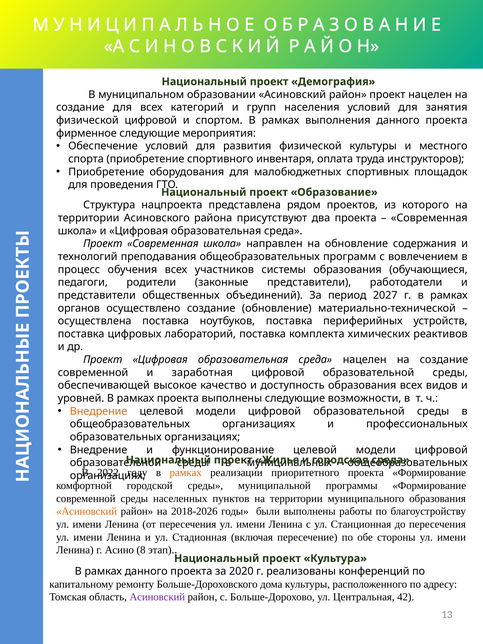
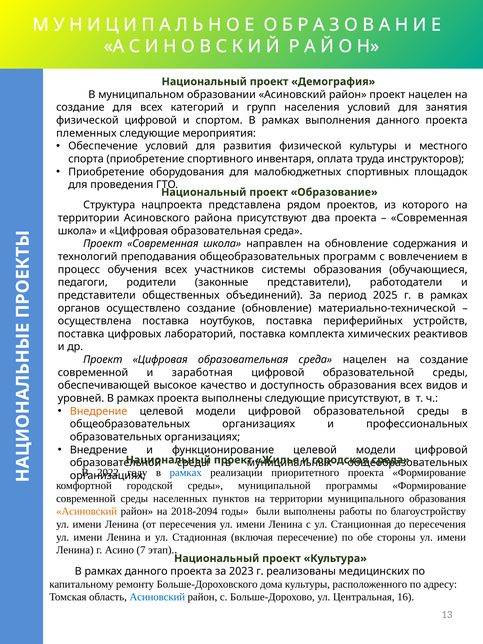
фирменное: фирменное -> племенных (86, 133)
2027: 2027 -> 2025 (385, 295)
следующие возможности: возможности -> присутствуют (365, 398)
рамках colour: orange -> blue (186, 473)
2018-2026: 2018-2026 -> 2018-2094 (194, 511)
8: 8 -> 7 (141, 550)
2020: 2020 -> 2023 (241, 571)
конференций: конференций -> медицинских (374, 571)
Асиновский colour: purple -> blue (157, 597)
42: 42 -> 16 (406, 597)
